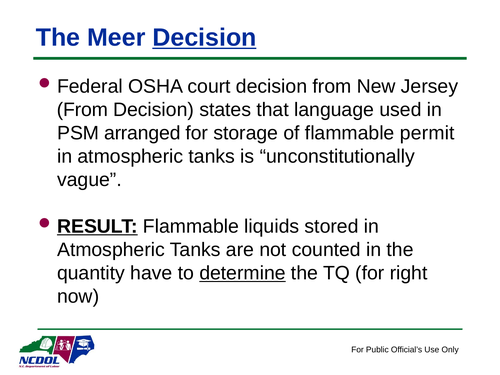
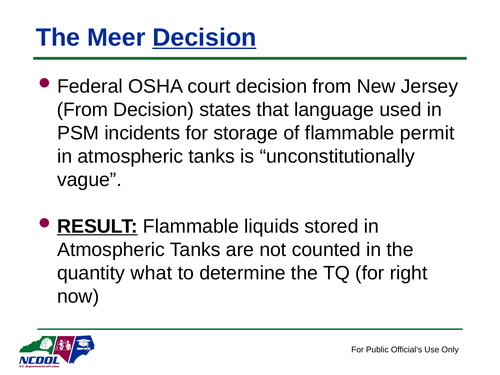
arranged: arranged -> incidents (142, 133)
have: have -> what (151, 273)
determine underline: present -> none (242, 273)
